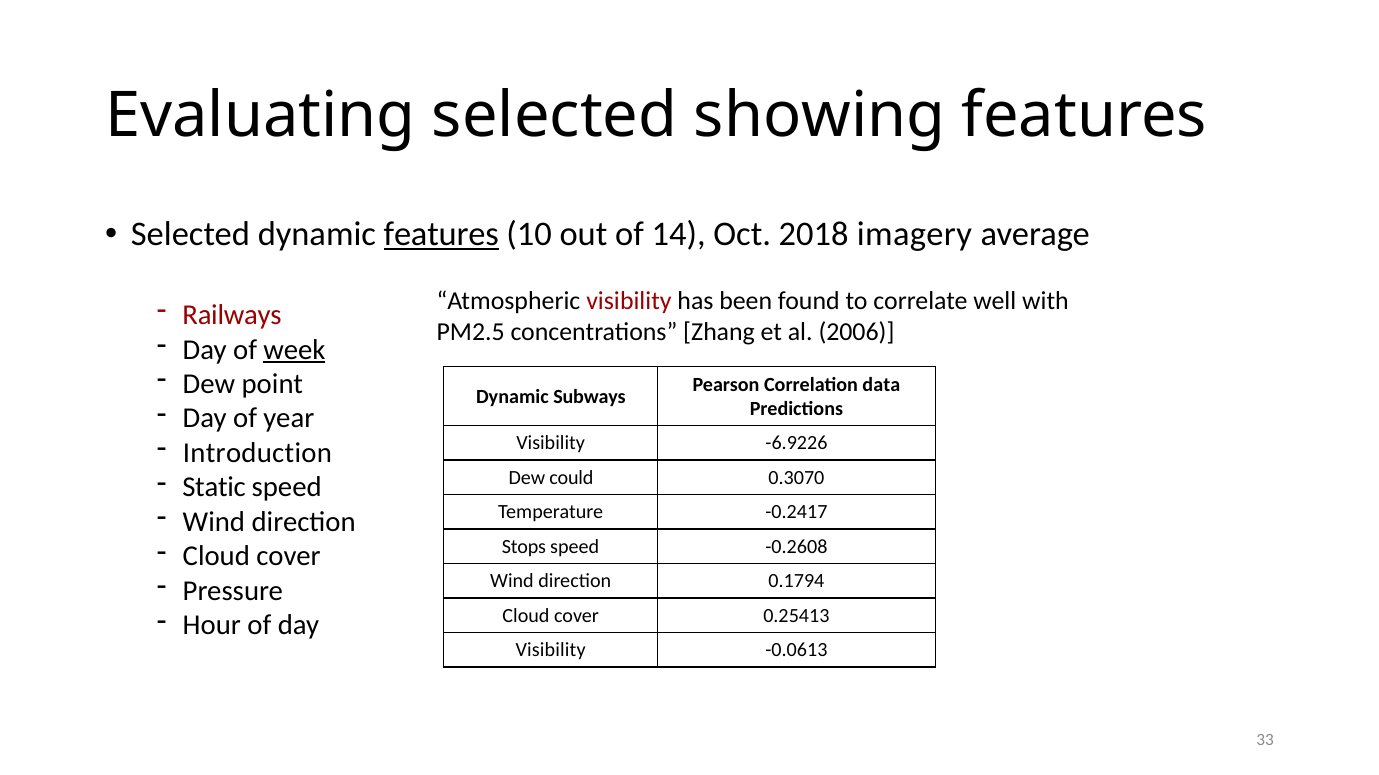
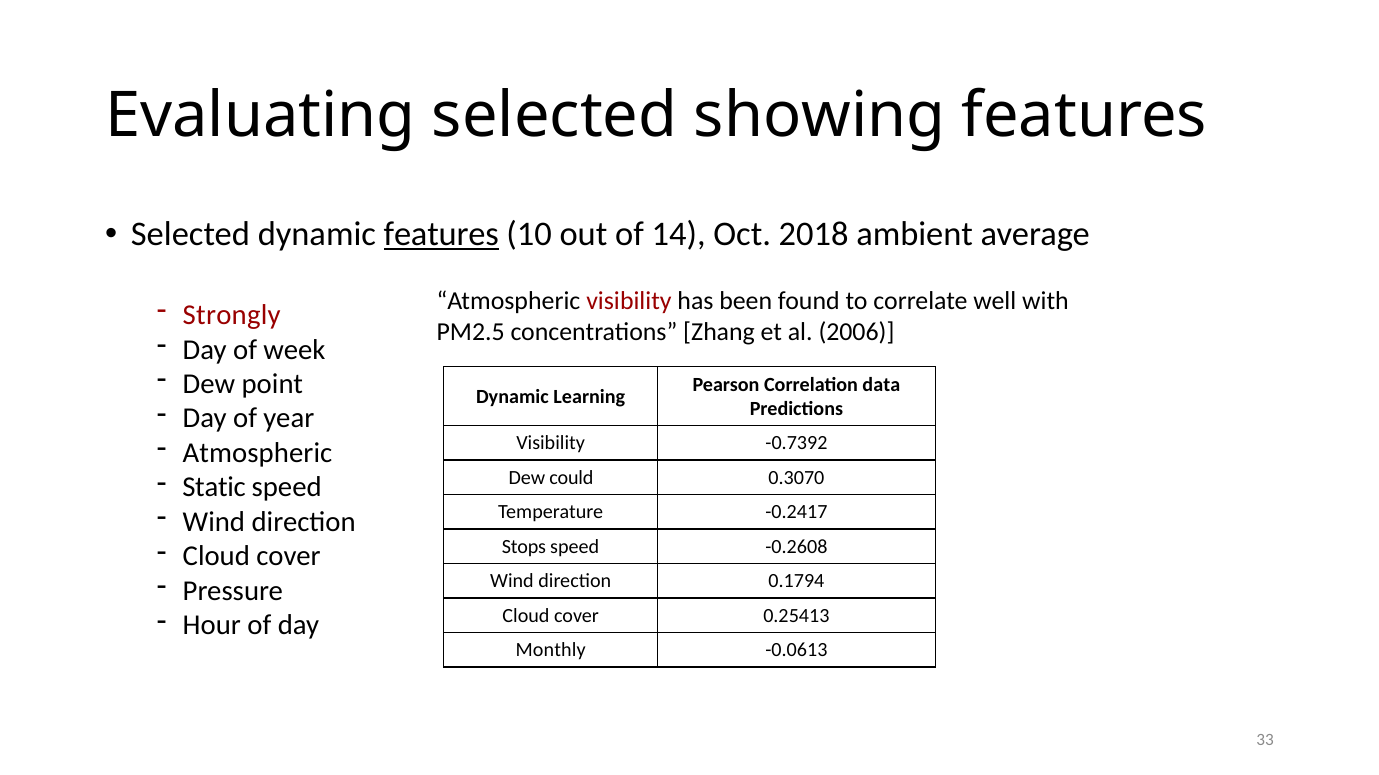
imagery: imagery -> ambient (915, 235)
Railways: Railways -> Strongly (232, 315)
week underline: present -> none (294, 350)
Subways: Subways -> Learning (589, 397)
-6.9226: -6.9226 -> -0.7392 (796, 444)
Introduction: Introduction -> Atmospheric (258, 453)
Visibility: Visibility -> Monthly (551, 651)
